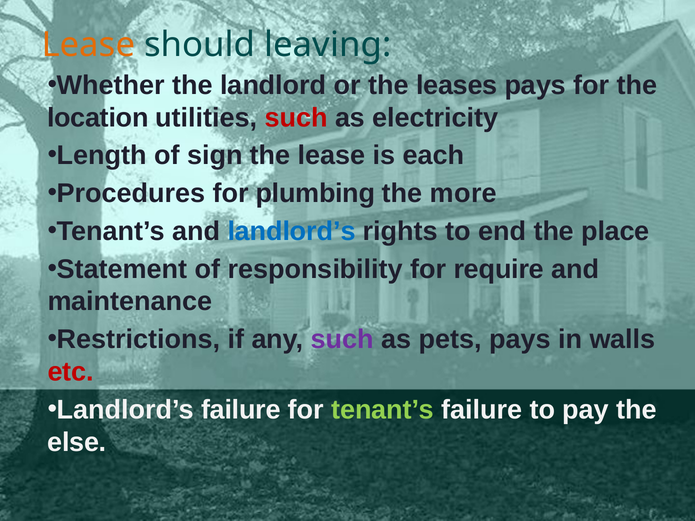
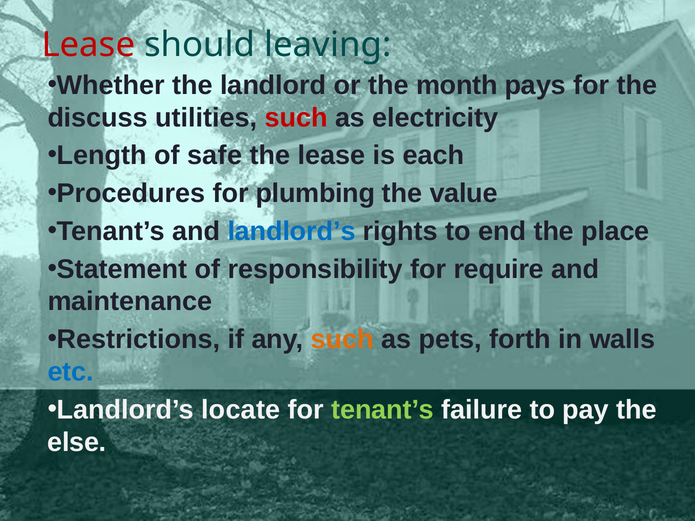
Lease colour: orange -> red (88, 45)
leases: leases -> month (457, 85)
location: location -> discuss (98, 118)
sign: sign -> safe (215, 156)
more: more -> value (464, 193)
such colour: purple -> orange (342, 340)
pets pays: pays -> forth (520, 340)
etc colour: red -> blue (71, 372)
Landlord’s failure: failure -> locate (241, 410)
